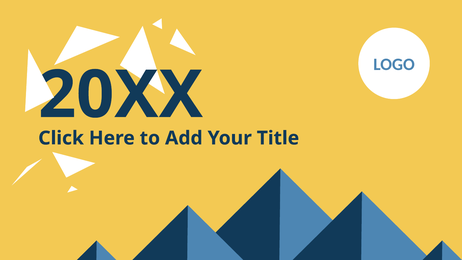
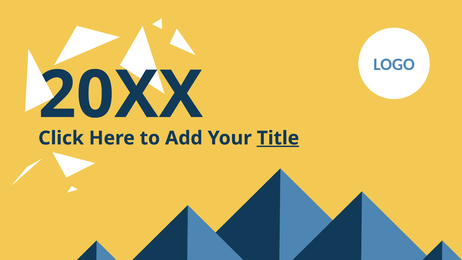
Title underline: none -> present (278, 138)
